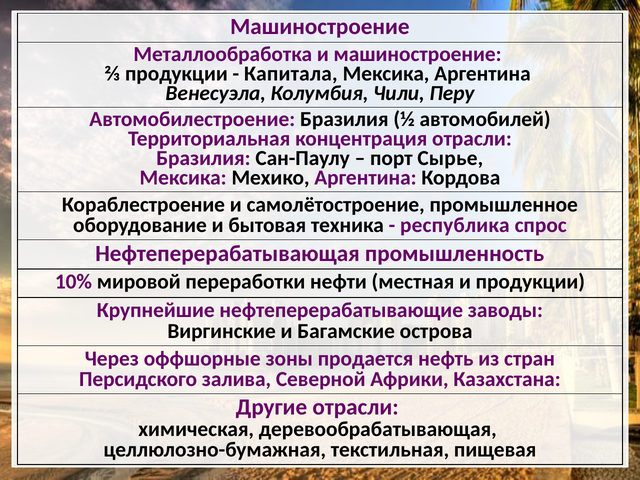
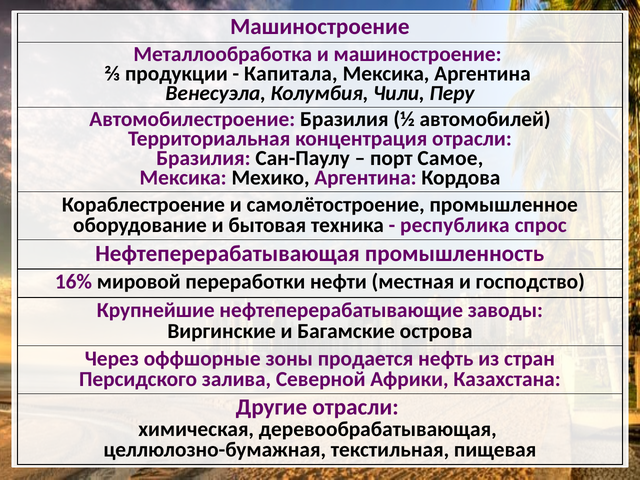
Сырье: Сырье -> Самое (450, 158)
10%: 10% -> 16% (73, 282)
и продукции: продукции -> господство (530, 282)
